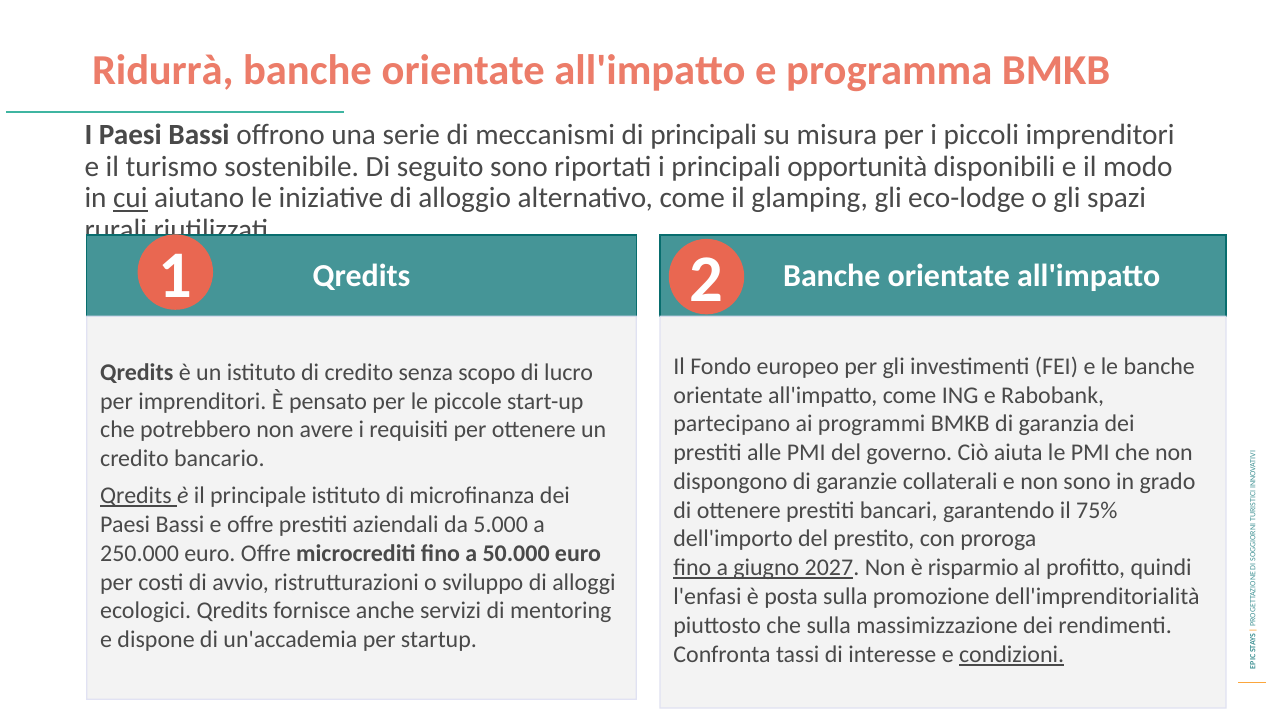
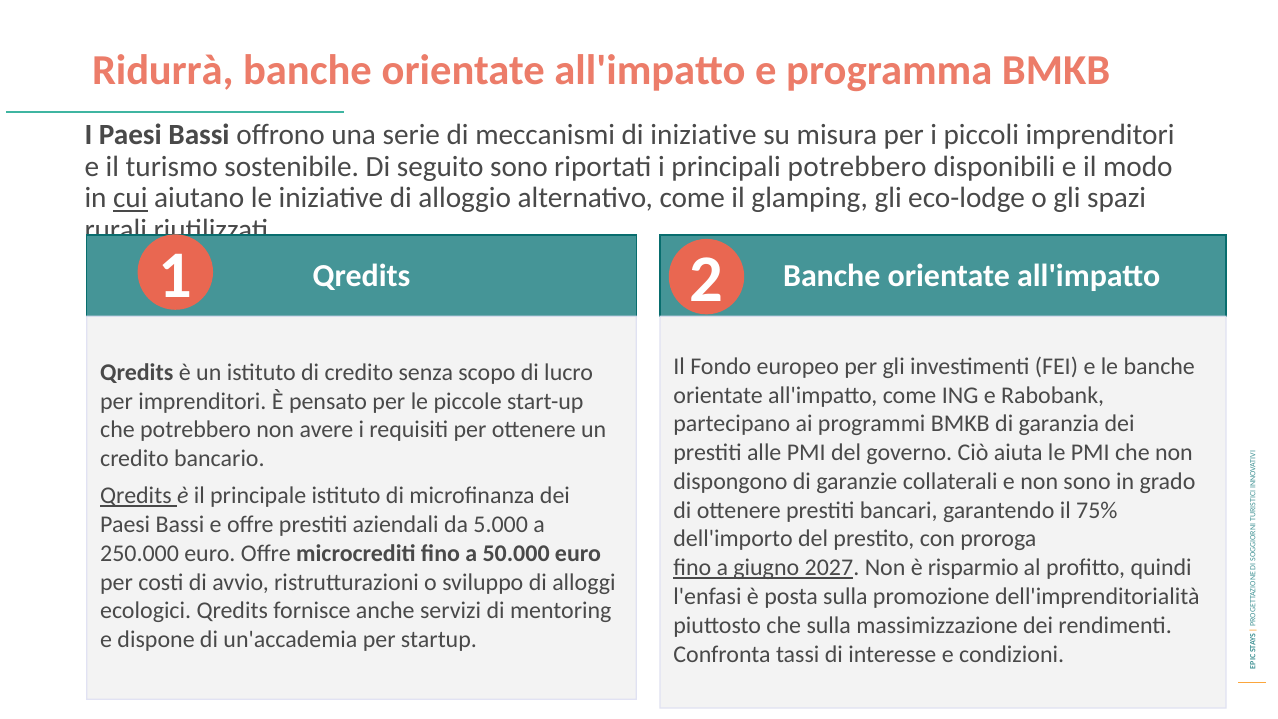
di principali: principali -> iniziative (704, 135)
principali opportunità: opportunità -> potrebbero (857, 166)
condizioni underline: present -> none (1012, 654)
